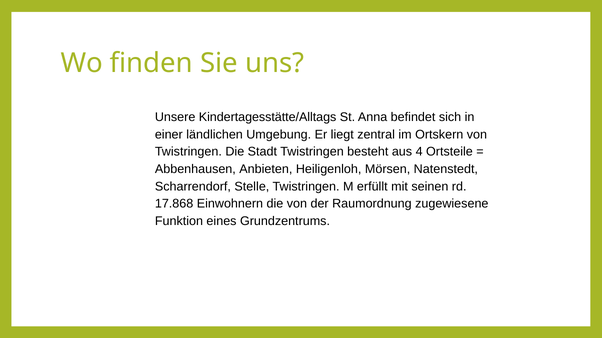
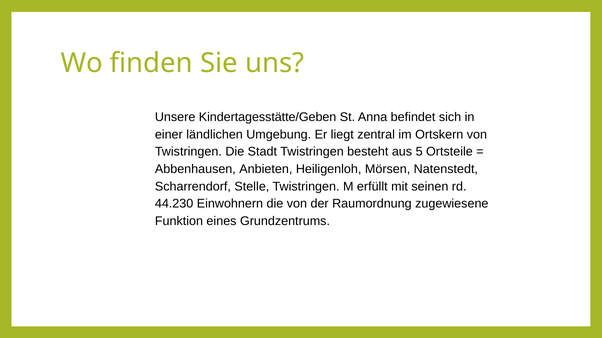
Kindertagesstätte/Alltags: Kindertagesstätte/Alltags -> Kindertagesstätte/Geben (268, 117)
4: 4 -> 5 (419, 152)
17.868: 17.868 -> 44.230 (174, 204)
